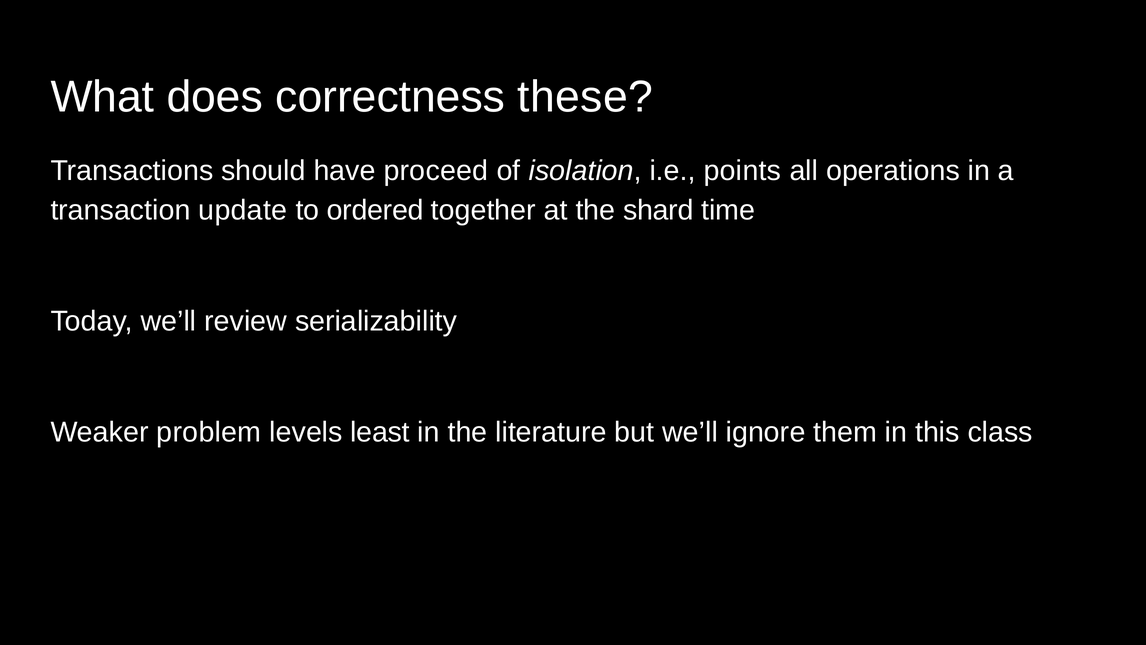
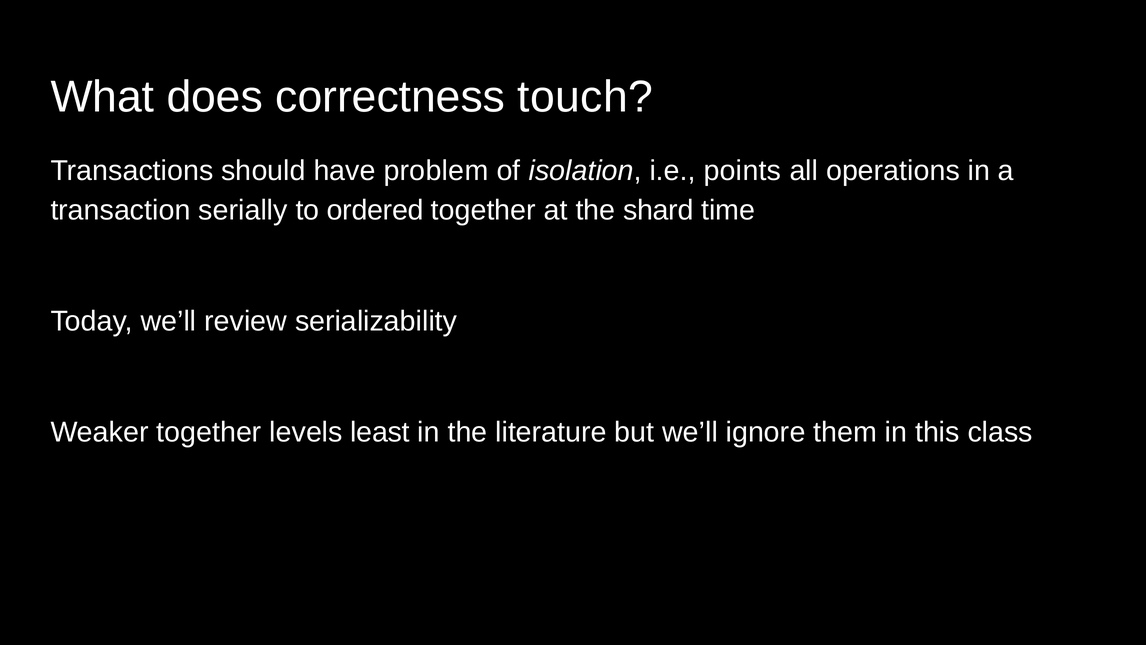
these: these -> touch (585, 97)
proceed: proceed -> problem (436, 171)
update: update -> serially (243, 210)
Weaker problem: problem -> together (209, 432)
